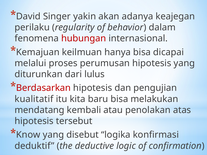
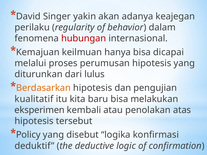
Berdasarkan colour: red -> orange (43, 88)
mendatang: mendatang -> eksperimen (40, 110)
Know: Know -> Policy (28, 135)
